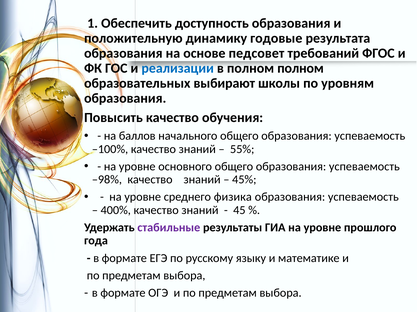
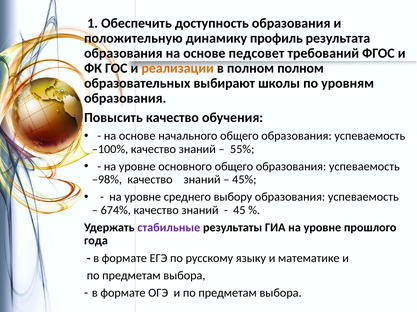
годовые: годовые -> профиль (276, 38)
реализации colour: blue -> orange (178, 68)
баллов: баллов -> основе (137, 136)
физика: физика -> выбору (233, 197)
400%: 400% -> 674% (116, 211)
